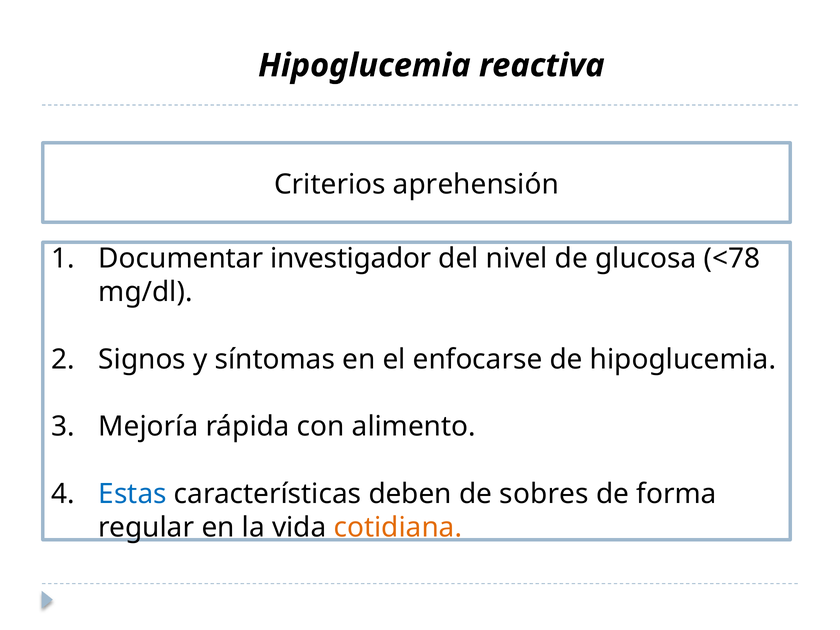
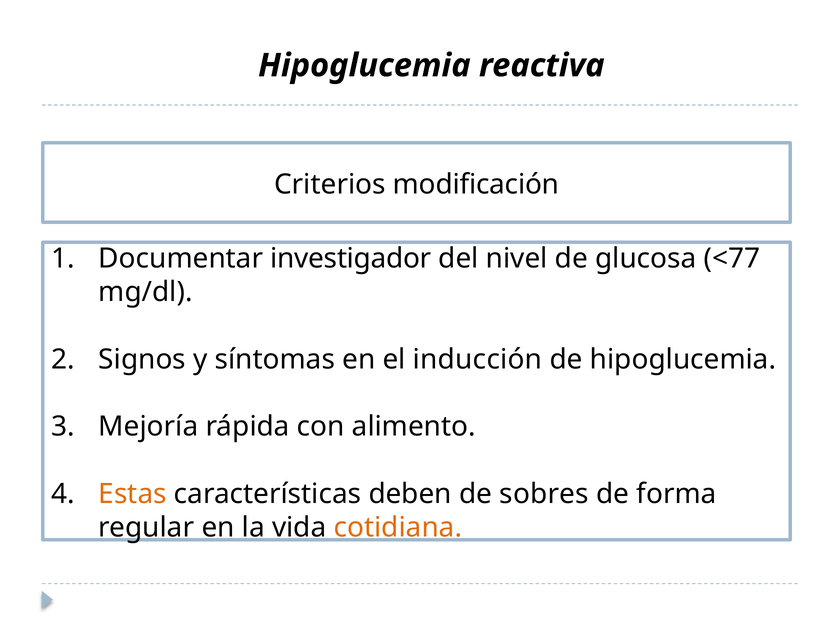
aprehensión: aprehensión -> modificación (476, 185)
<78: <78 -> <77 (732, 259)
enfocarse: enfocarse -> inducción (477, 359)
Estas colour: blue -> orange (133, 494)
